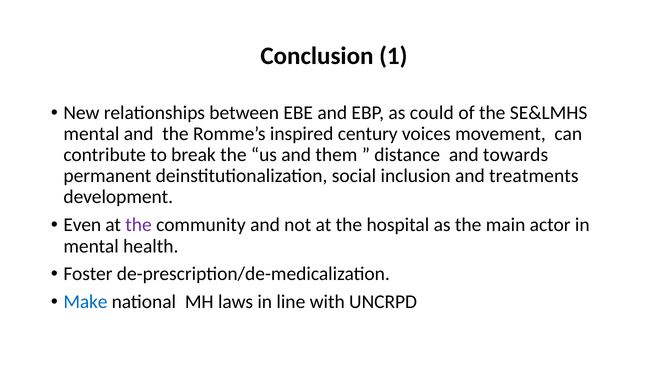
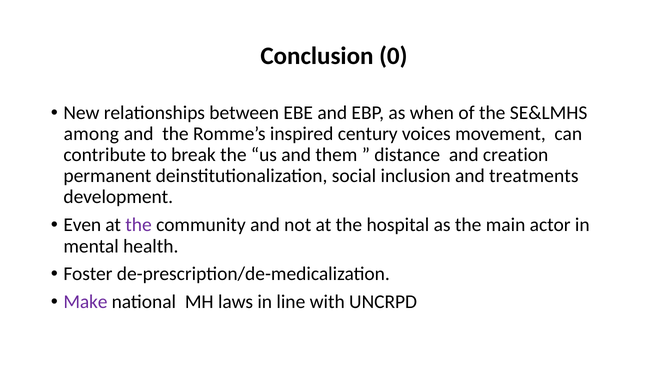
1: 1 -> 0 (393, 56)
could: could -> when (432, 113)
mental: mental -> among (91, 134)
towards: towards -> creation (516, 155)
Make colour: blue -> purple (85, 302)
